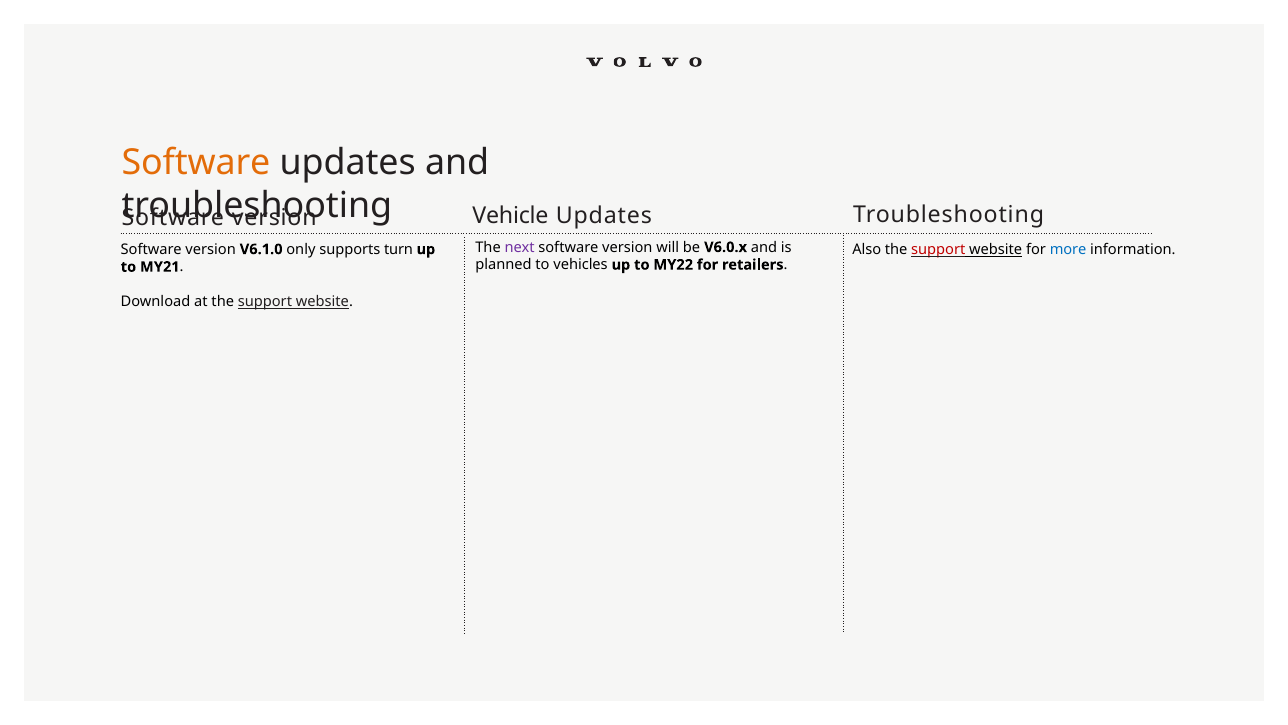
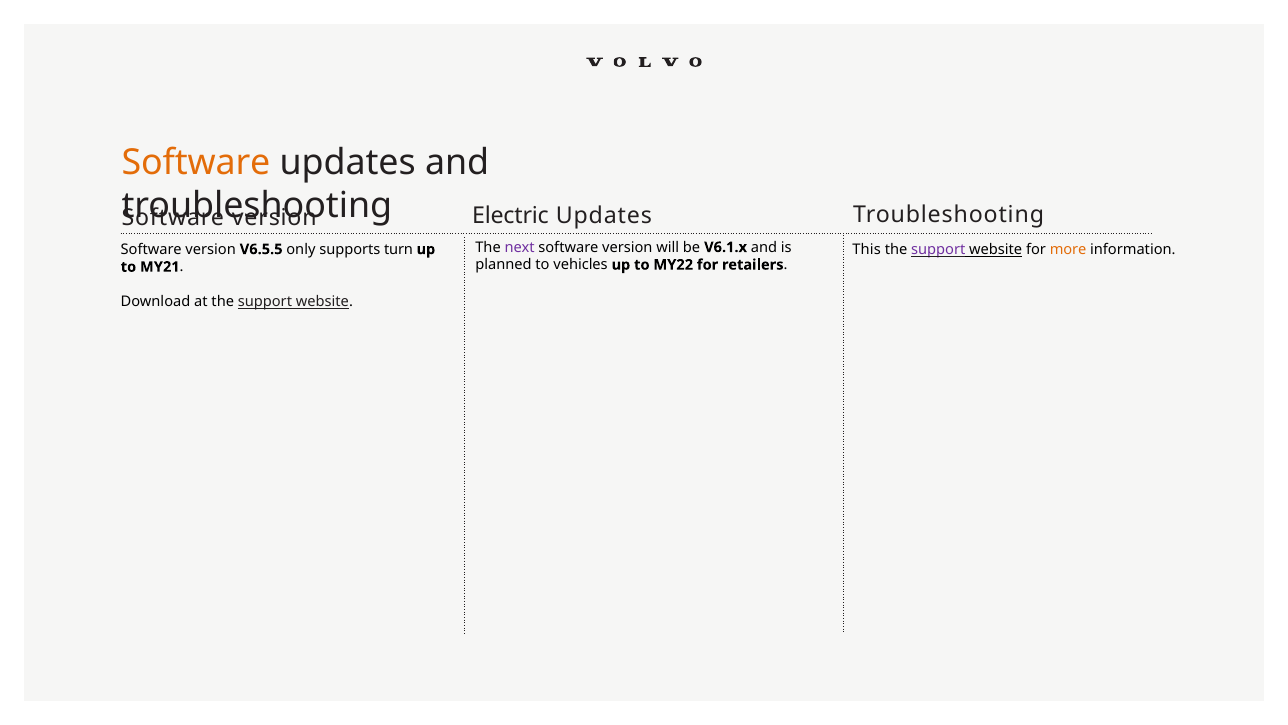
Vehicle: Vehicle -> Electric (510, 216)
V6.0.x: V6.0.x -> V6.1.x (726, 247)
V6.1.0: V6.1.0 -> V6.5.5 (261, 249)
Also: Also -> This (867, 249)
support colour: red -> purple (938, 249)
more colour: blue -> orange (1068, 249)
